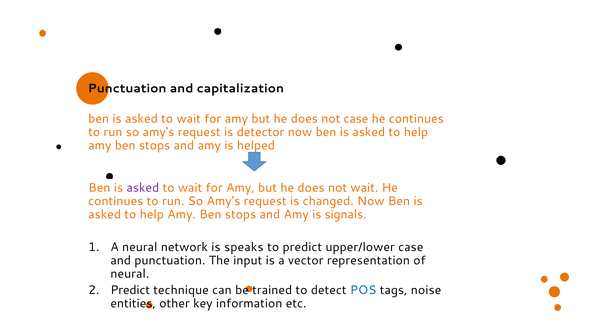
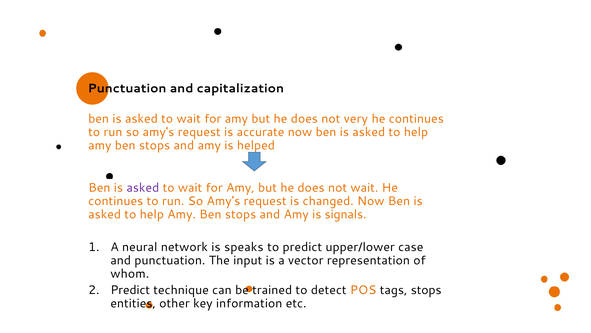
not case: case -> very (356, 119)
detector: detector -> accurate (261, 132)
neural: neural -> whom (130, 273)
POS colour: blue -> orange (363, 290)
tags noise: noise -> stops (426, 290)
